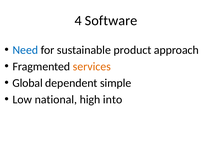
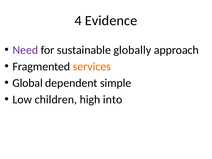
Software: Software -> Evidence (111, 21)
Need colour: blue -> purple (25, 50)
product: product -> globally (132, 50)
national: national -> children (56, 99)
